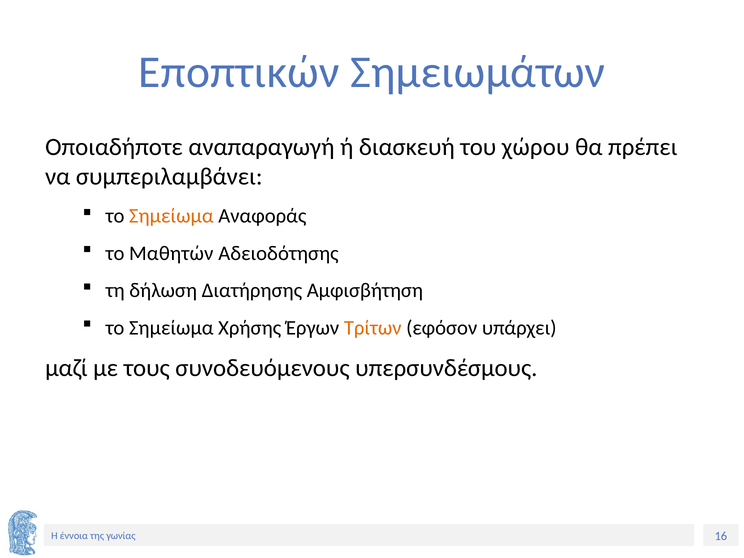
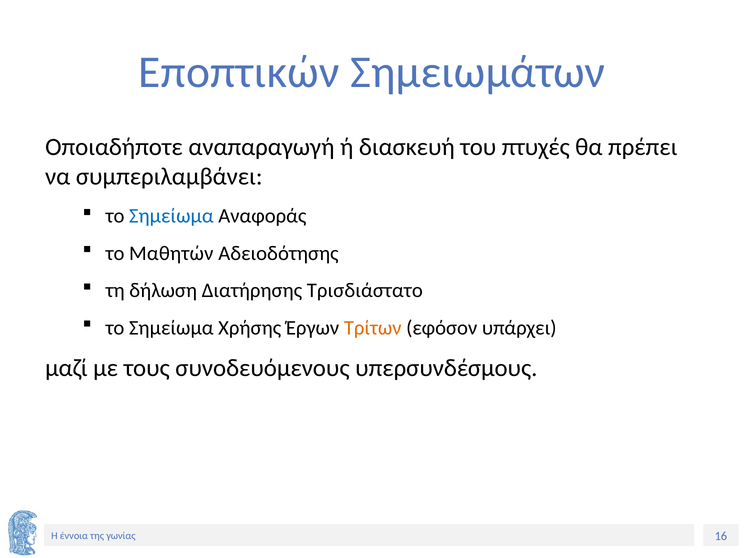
χώρου: χώρου -> πτυχές (536, 147)
Σημείωμα colour: orange -> blue (171, 216)
Αμφισβήτηση: Αμφισβήτηση -> Τρισδιάστατο (365, 291)
